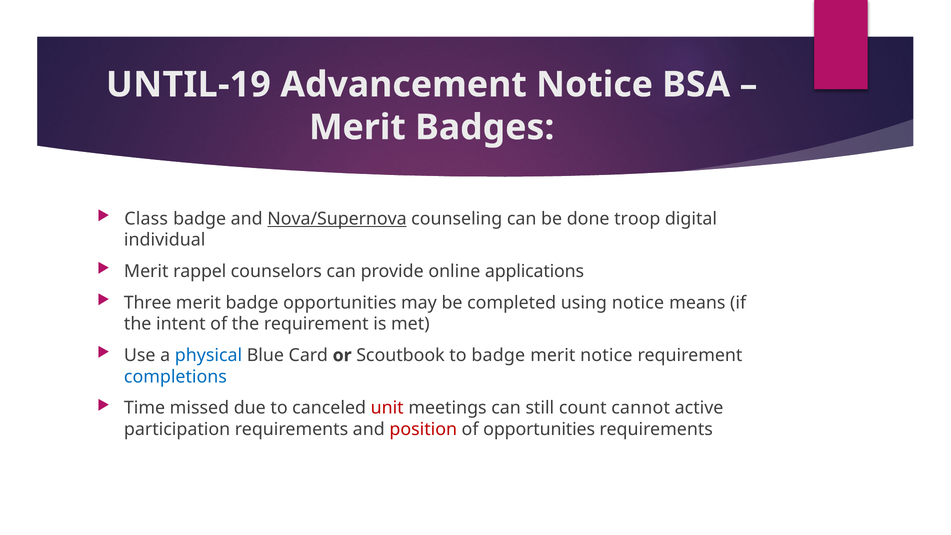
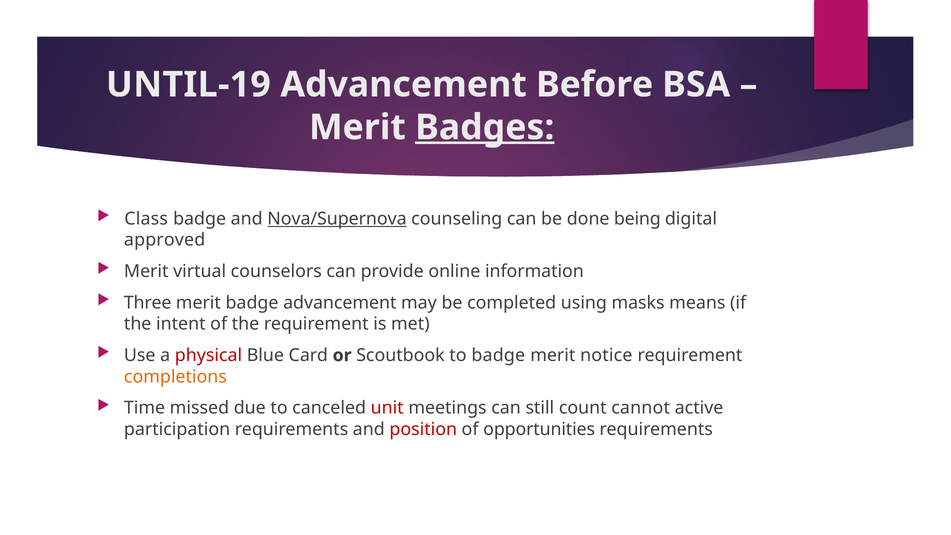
Advancement Notice: Notice -> Before (595, 85)
Badges underline: none -> present (485, 127)
troop: troop -> being (637, 219)
individual: individual -> approved (165, 240)
rappel: rappel -> virtual (200, 271)
applications: applications -> information (534, 271)
badge opportunities: opportunities -> advancement (340, 303)
using notice: notice -> masks (638, 303)
physical colour: blue -> red (208, 355)
completions colour: blue -> orange (175, 377)
